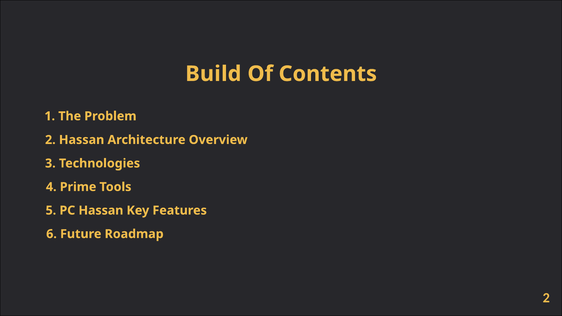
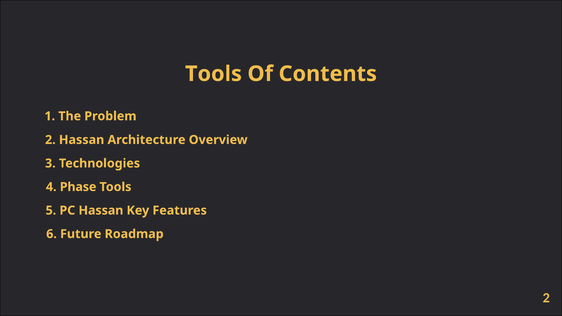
Build: Build -> Tools (213, 74)
Prime: Prime -> Phase (78, 187)
